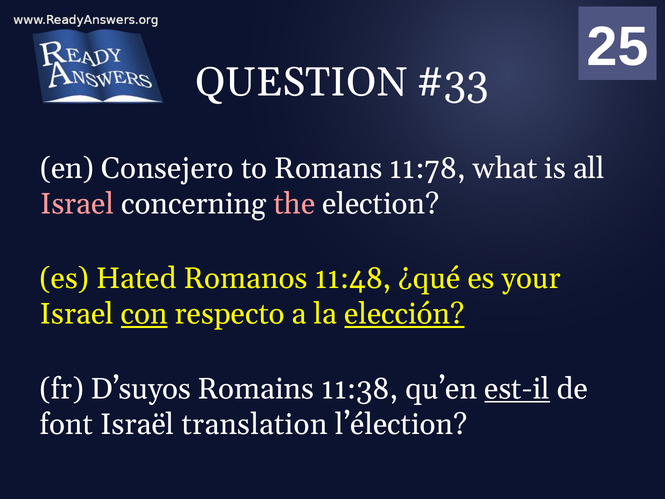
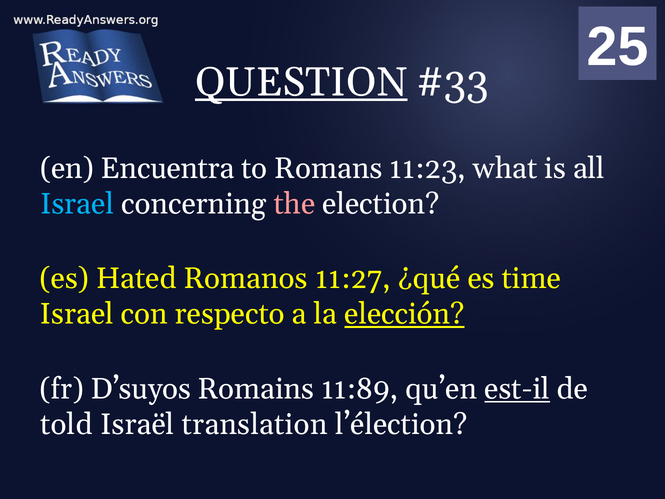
QUESTION underline: none -> present (301, 82)
Consejero: Consejero -> Encuentra (168, 168)
11:78: 11:78 -> 11:23 (428, 168)
Israel colour: pink -> light blue (77, 204)
11:48: 11:48 -> 11:27 (353, 278)
your: your -> time (531, 278)
con underline: present -> none (144, 314)
11:38: 11:38 -> 11:89 (360, 389)
font: font -> told (66, 424)
